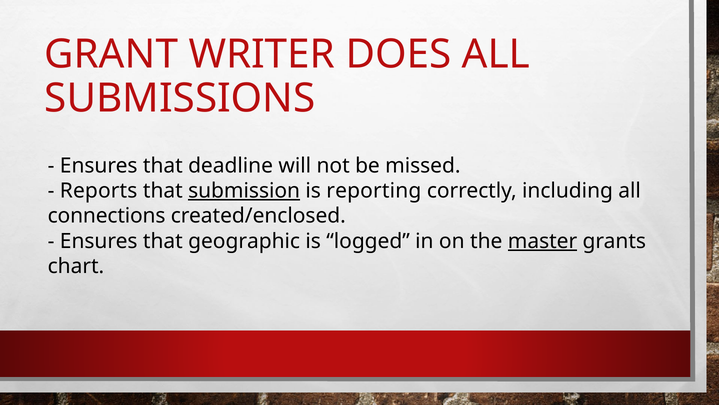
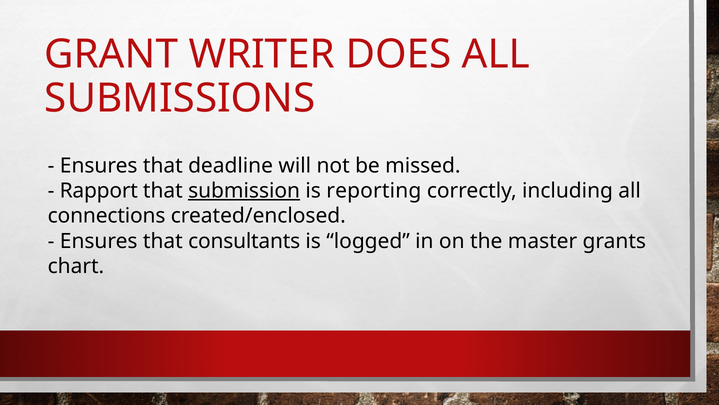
Reports: Reports -> Rapport (99, 191)
geographic: geographic -> consultants (244, 241)
master underline: present -> none (542, 241)
